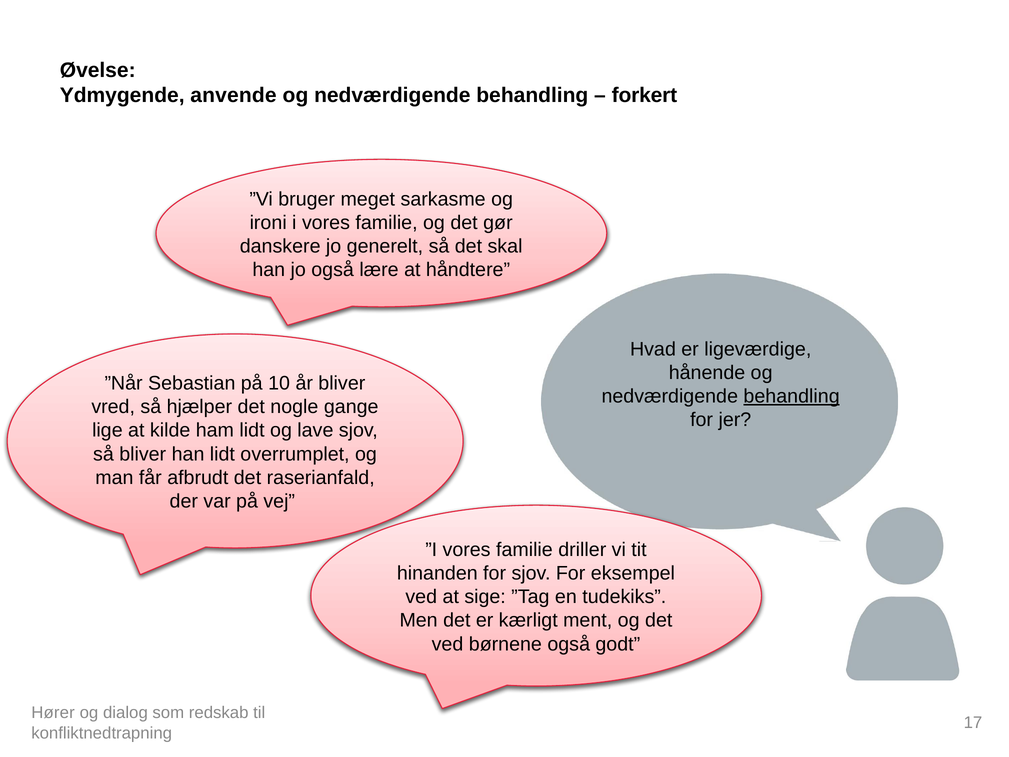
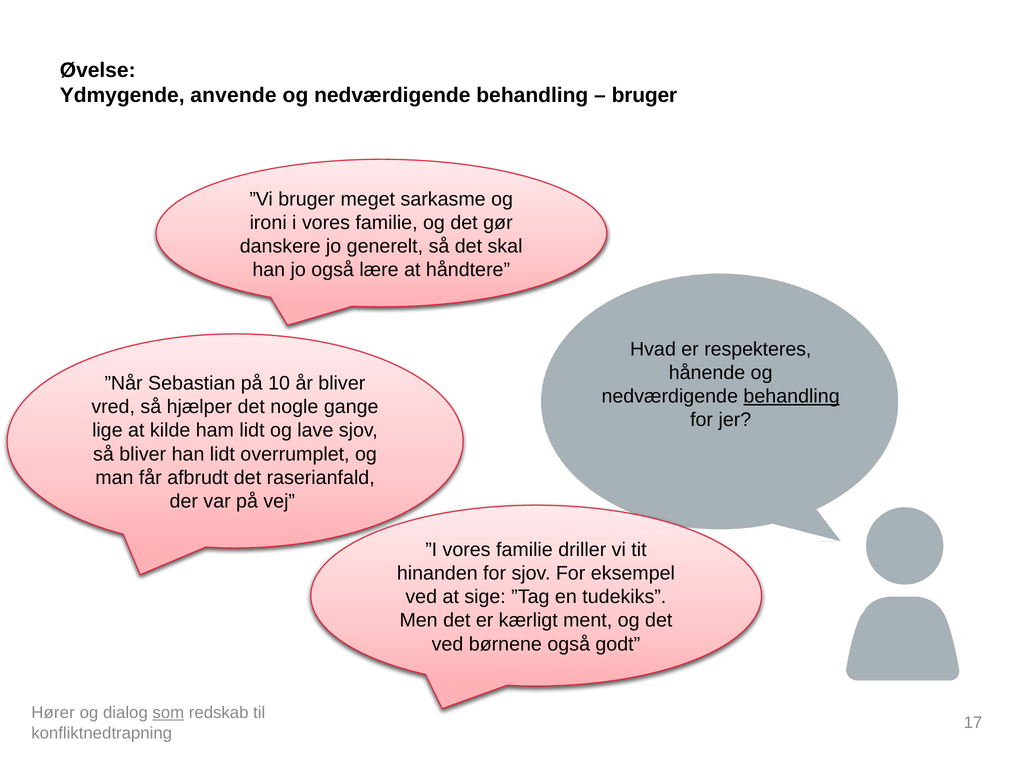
forkert: forkert -> bruger (644, 95)
ligeværdige: ligeværdige -> respekteres (758, 349)
som underline: none -> present (168, 713)
